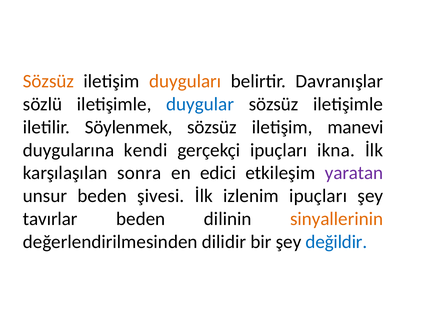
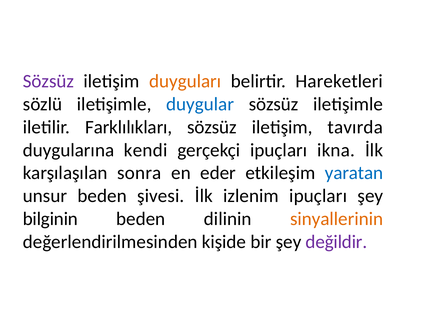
Sözsüz colour: orange -> purple (48, 81)
Davranışlar: Davranışlar -> Hareketleri (339, 81)
Söylenmek: Söylenmek -> Farklılıkları (129, 127)
manevi: manevi -> tavırda (355, 127)
edici: edici -> eder (218, 173)
yaratan colour: purple -> blue (354, 173)
tavırlar: tavırlar -> bilginin (50, 219)
dilidir: dilidir -> kişide (224, 242)
değildir colour: blue -> purple (336, 242)
